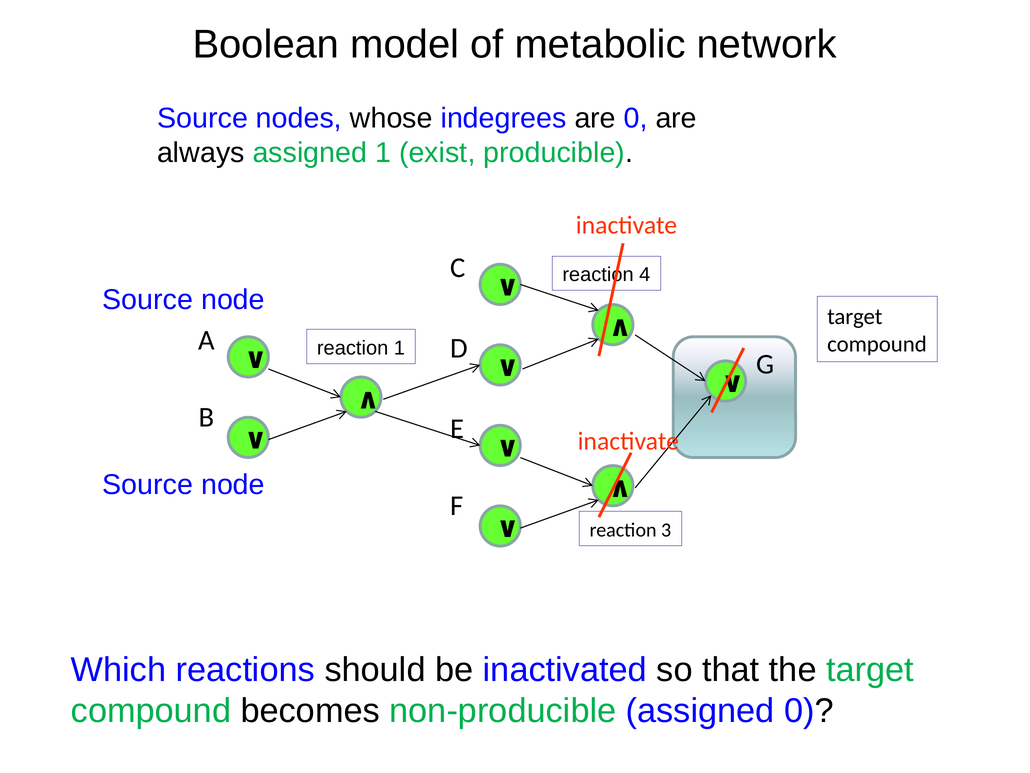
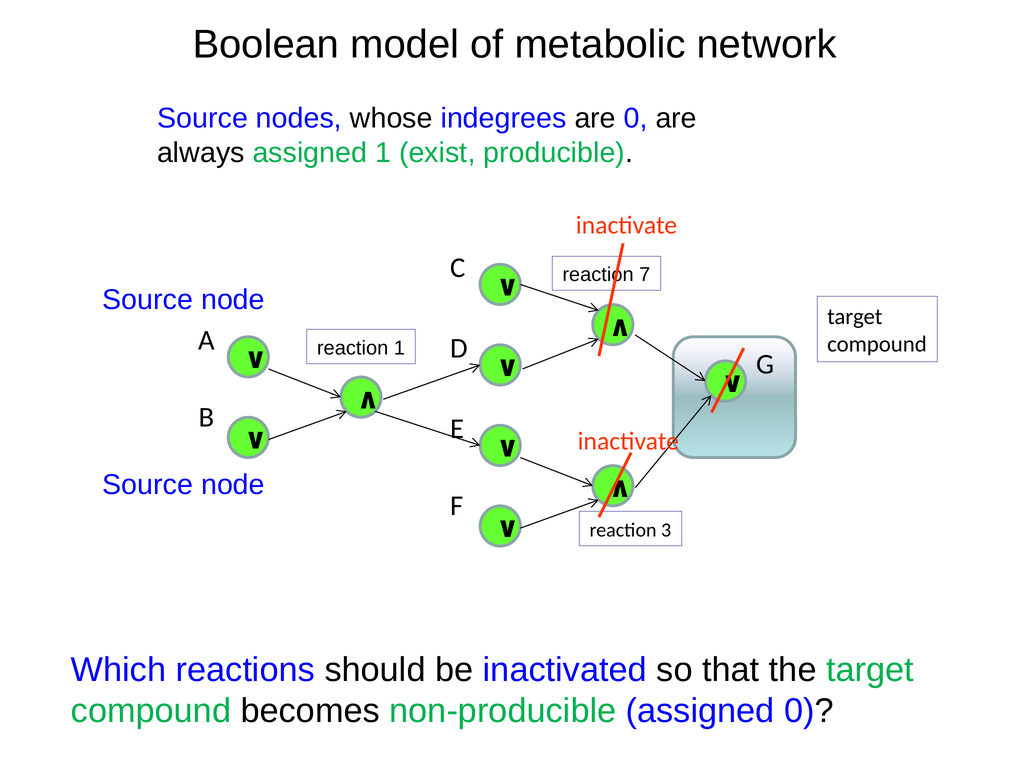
4: 4 -> 7 (645, 275)
